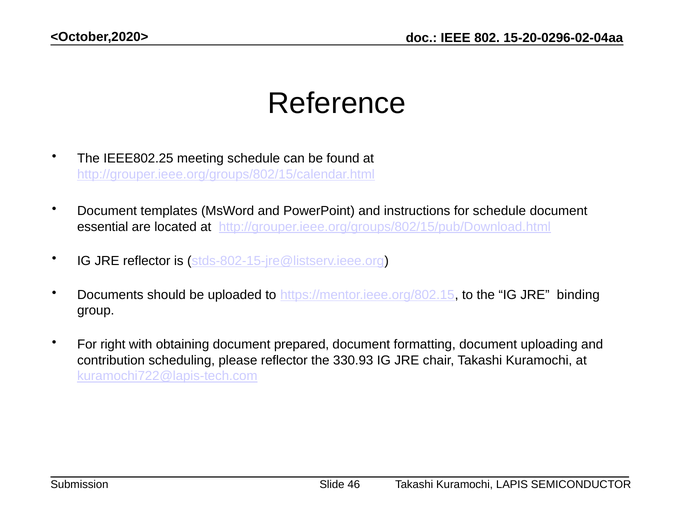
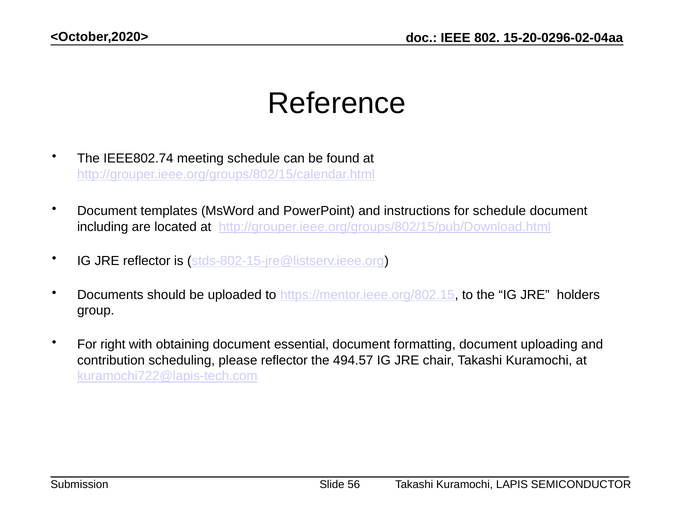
IEEE802.25: IEEE802.25 -> IEEE802.74 (138, 159)
essential: essential -> including (103, 227)
binding: binding -> holders (578, 295)
prepared: prepared -> essential (302, 345)
330.93: 330.93 -> 494.57 (353, 361)
46: 46 -> 56 (354, 485)
